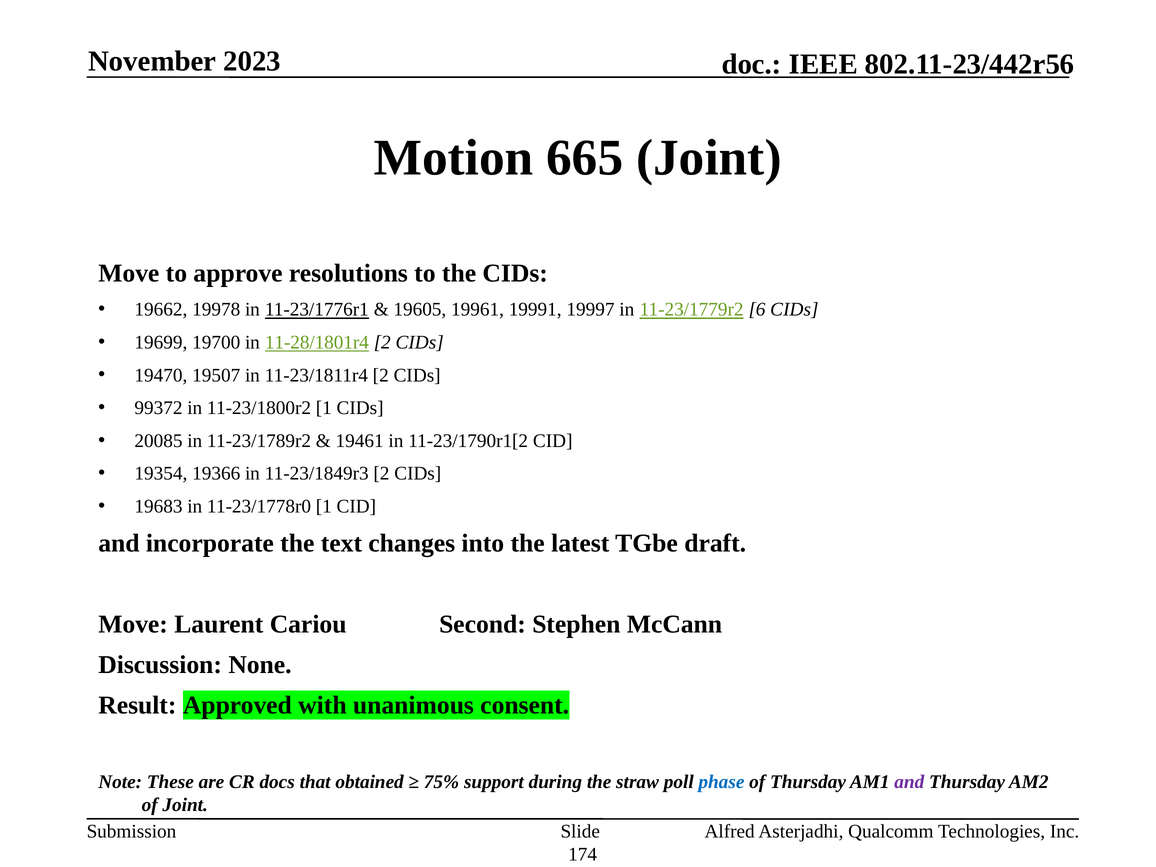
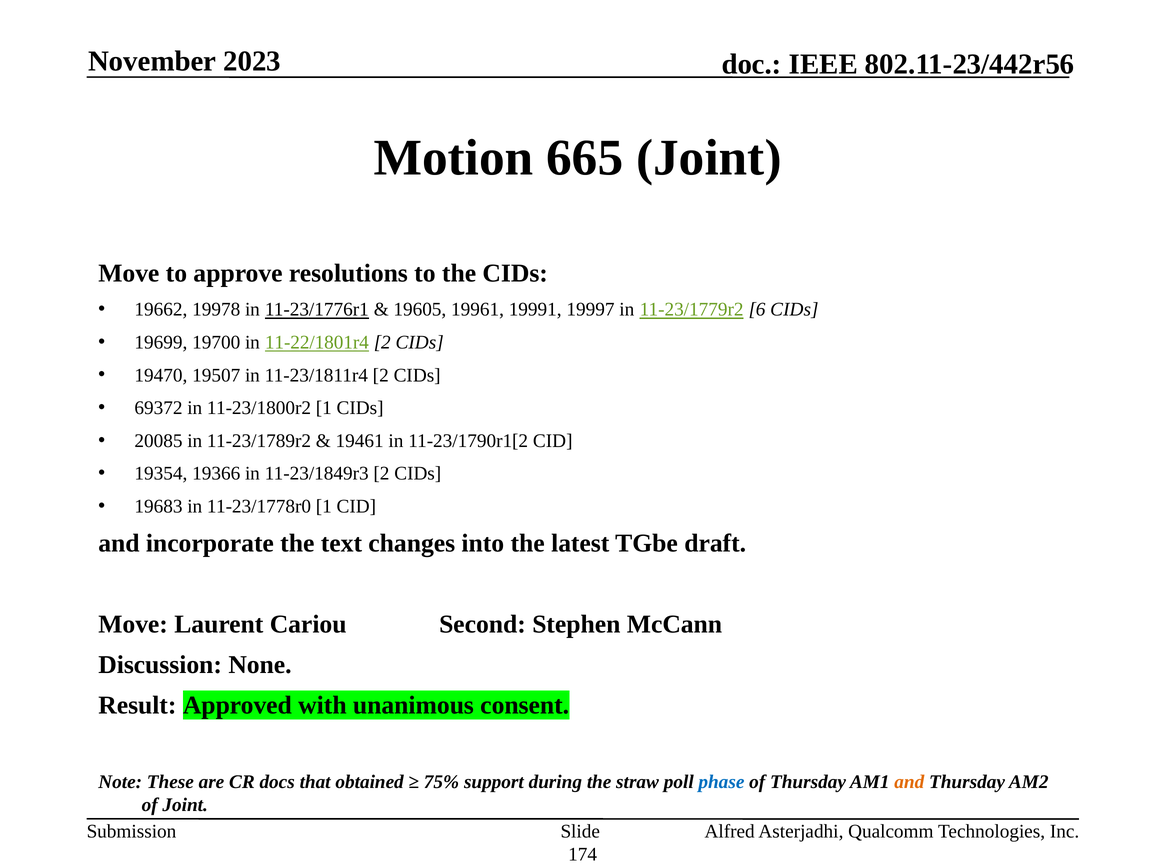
11-28/1801r4: 11-28/1801r4 -> 11-22/1801r4 (317, 342)
99372: 99372 -> 69372 (159, 408)
and colour: purple -> orange (909, 782)
